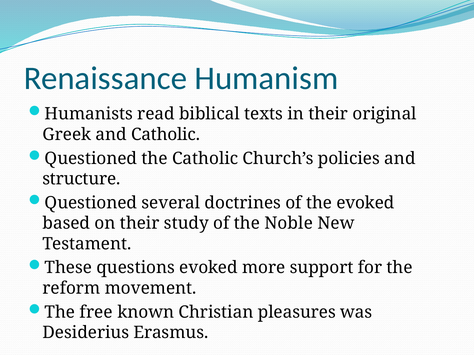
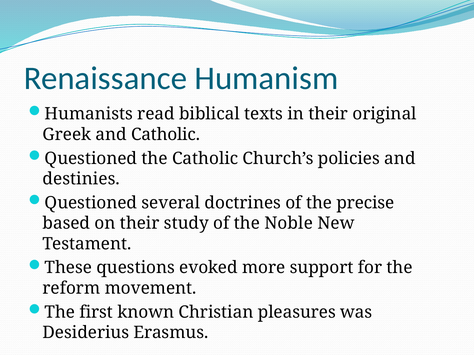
structure: structure -> destinies (81, 179)
the evoked: evoked -> precise (365, 203)
free: free -> first (96, 313)
